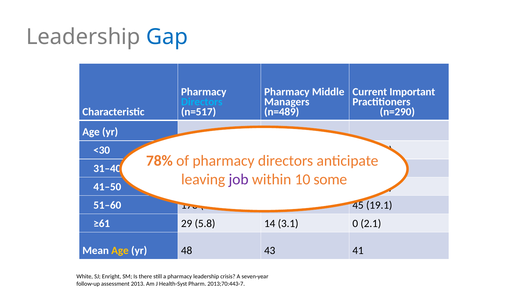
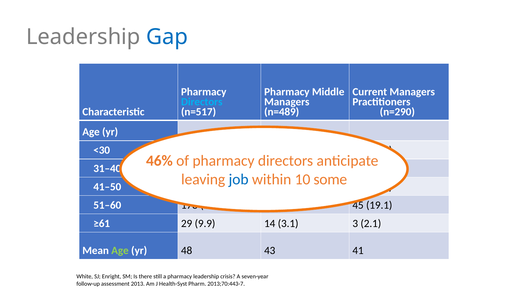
Current Important: Important -> Managers (412, 92)
78%: 78% -> 46% (159, 161)
job colour: purple -> blue (239, 179)
5.8: 5.8 -> 9.9 (205, 223)
0: 0 -> 3 (355, 223)
Age colour: yellow -> light green (120, 251)
